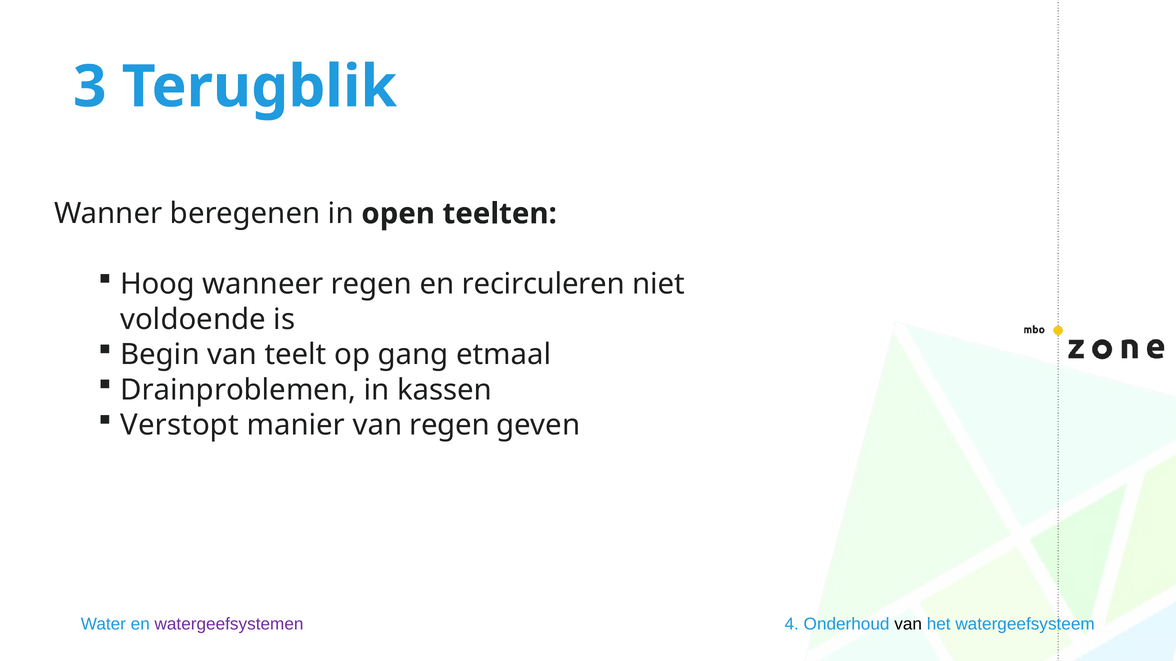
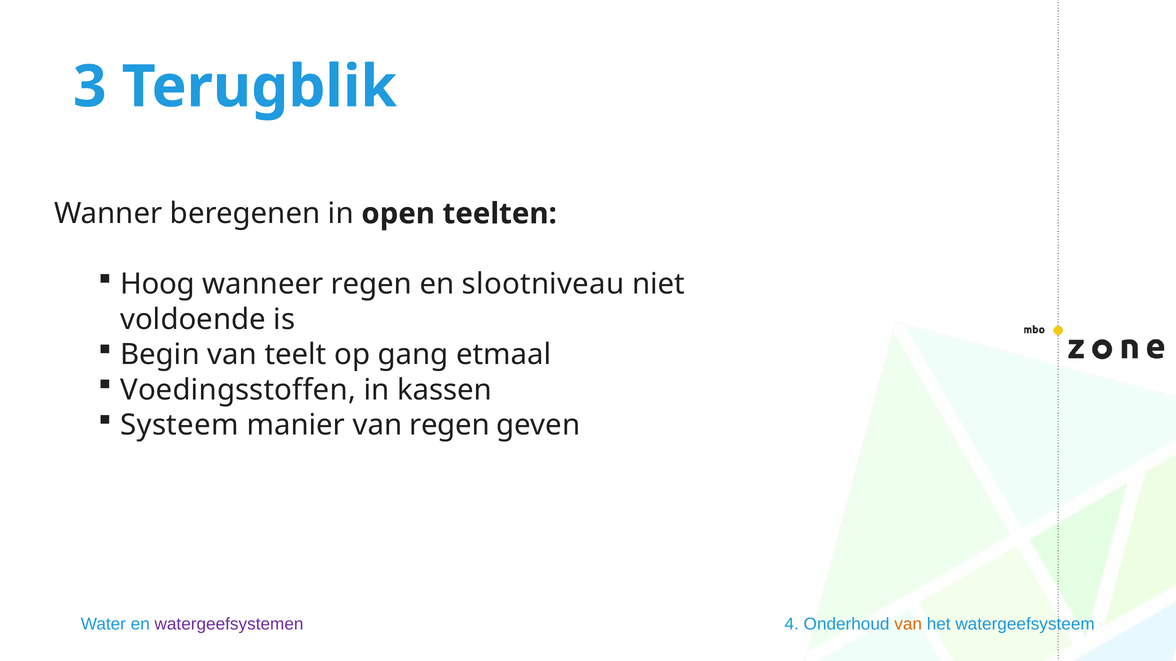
recirculeren: recirculeren -> slootniveau (543, 284)
Drainproblemen: Drainproblemen -> Voedingsstoffen (238, 390)
Verstopt: Verstopt -> Systeem (179, 425)
van colour: black -> orange (908, 625)
